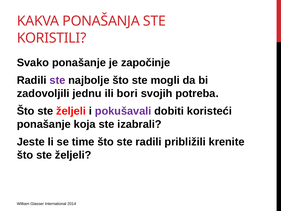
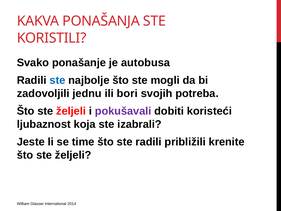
započinje: započinje -> autobusa (146, 63)
ste colour: purple -> blue (57, 80)
ponašanje: ponašanje -> ljubaznost (44, 124)
